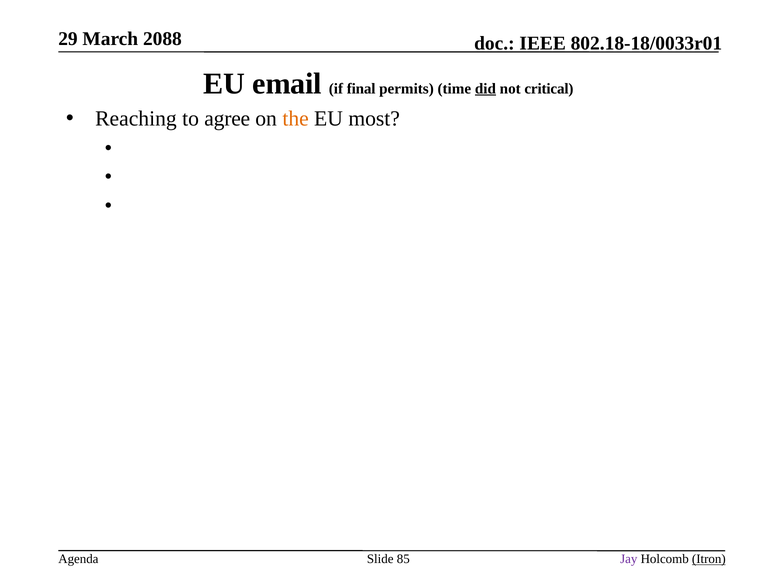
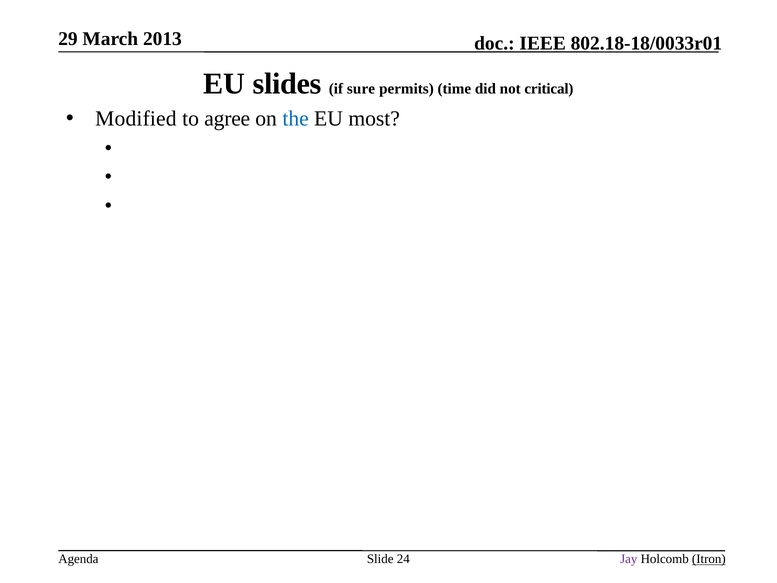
2088: 2088 -> 2013 (162, 39)
email: email -> slides (287, 84)
final: final -> sure (361, 89)
did underline: present -> none (485, 89)
Reaching: Reaching -> Modified (136, 119)
the colour: orange -> blue (296, 119)
85: 85 -> 24 (403, 559)
